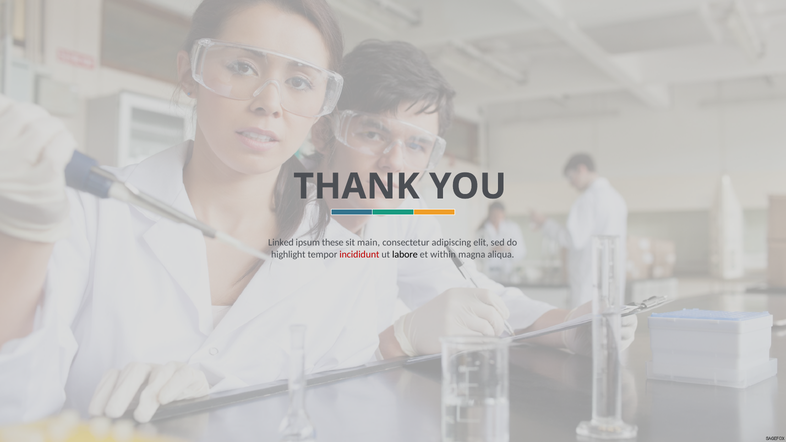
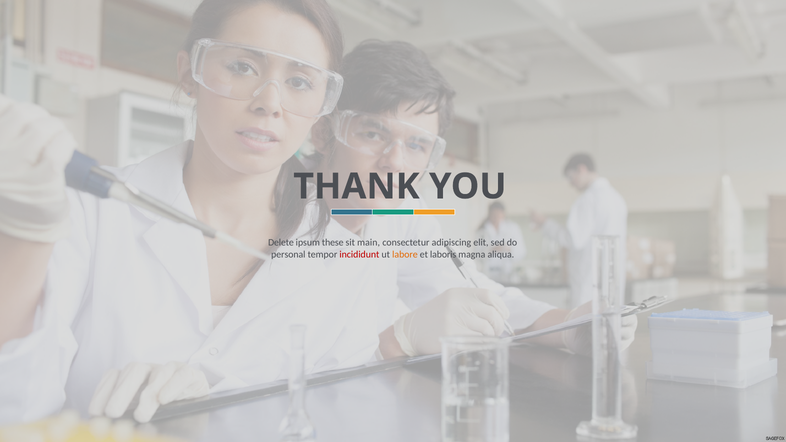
Linked: Linked -> Delete (281, 243)
highlight: highlight -> personal (288, 254)
labore colour: black -> orange (405, 254)
within: within -> laboris (443, 254)
